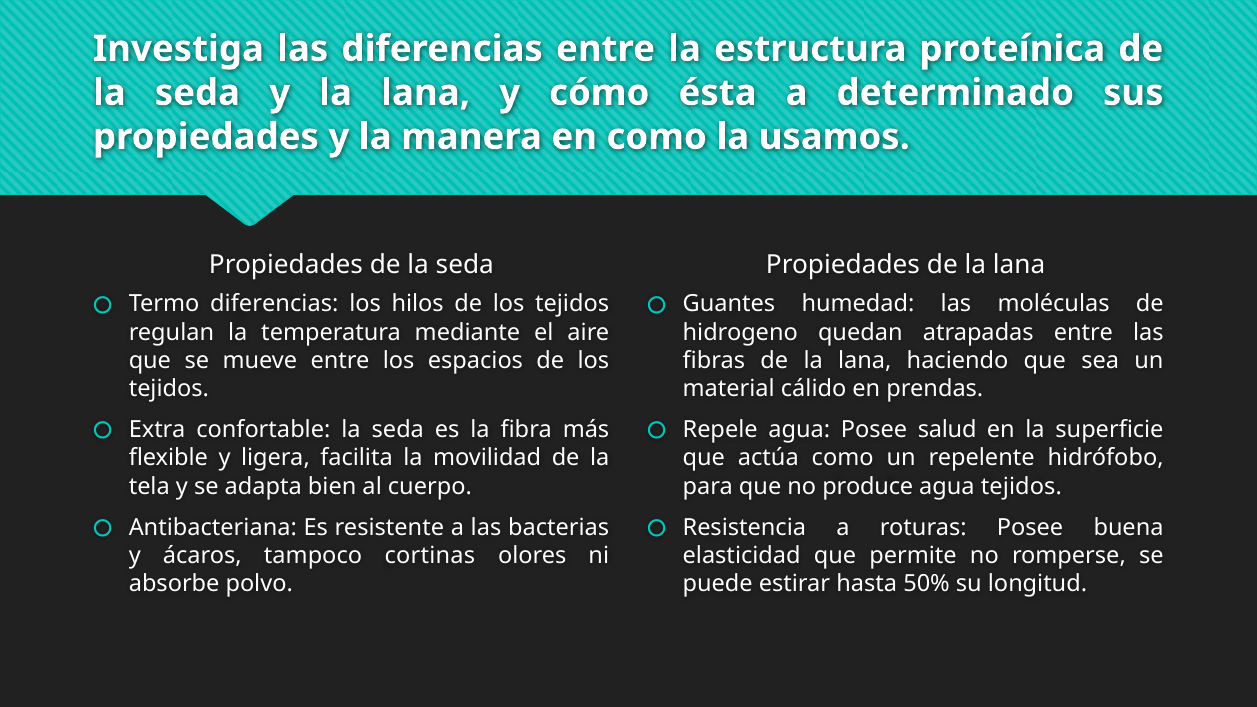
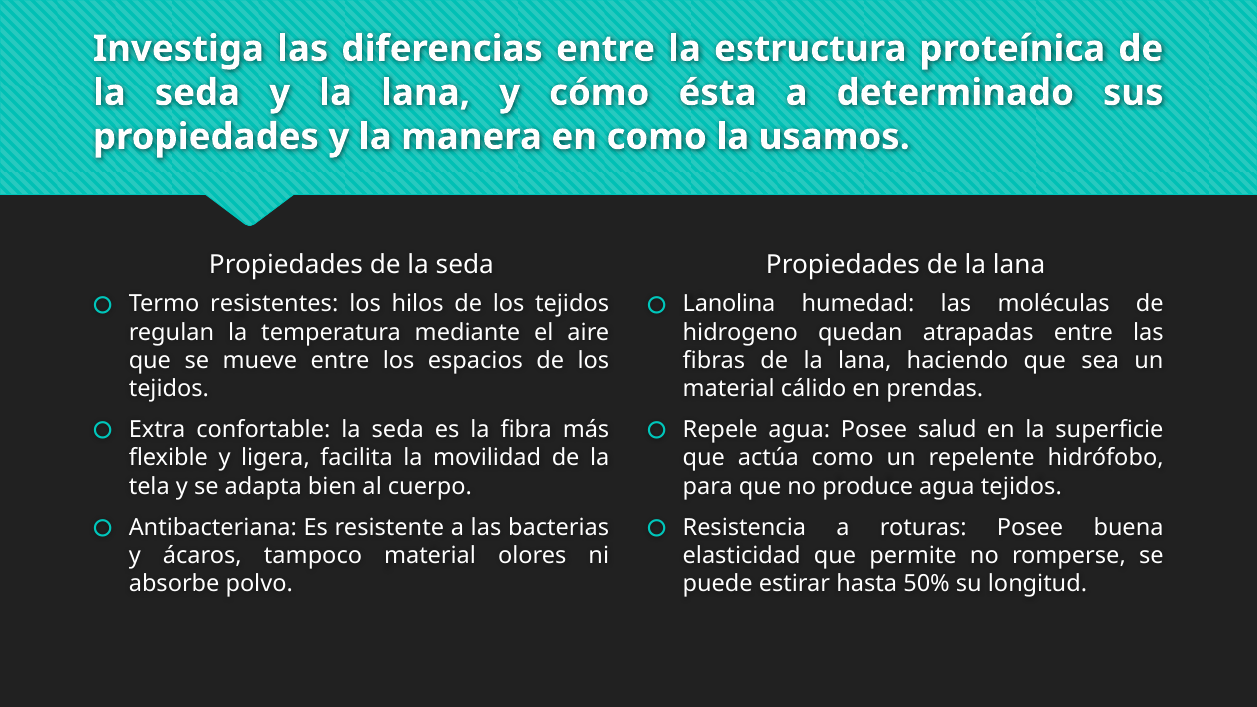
Termo diferencias: diferencias -> resistentes (274, 304)
Guantes: Guantes -> Lanolina (729, 304)
tampoco cortinas: cortinas -> material (430, 556)
